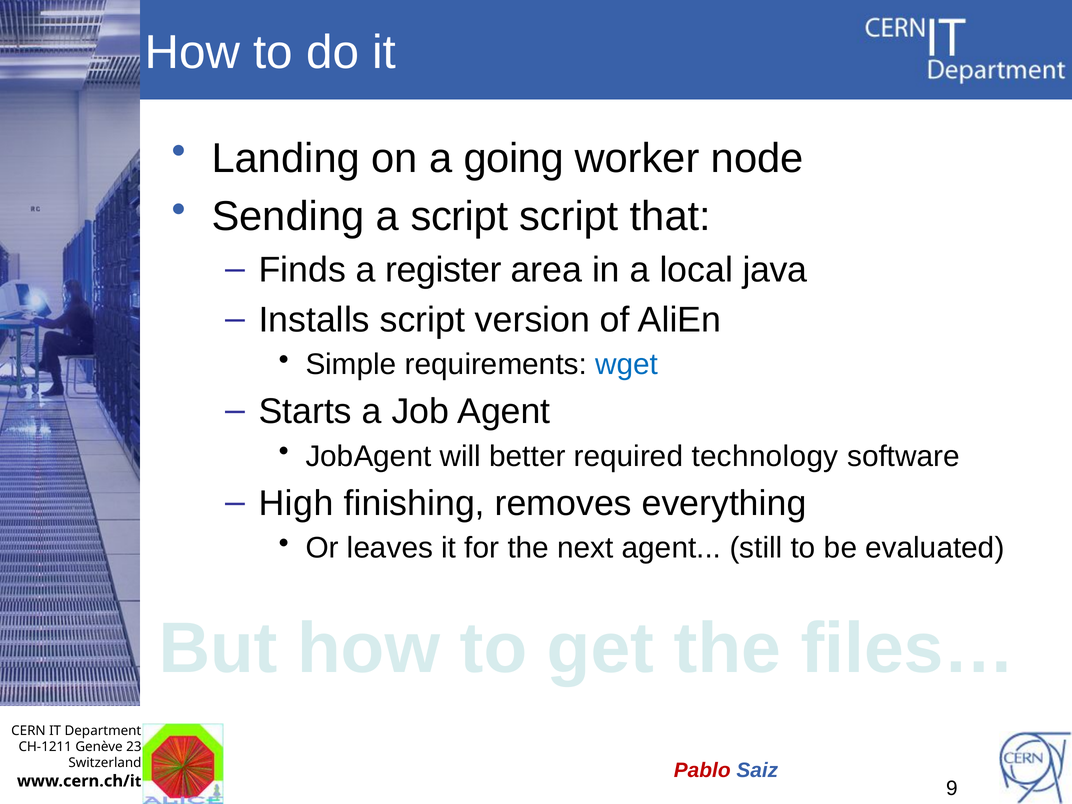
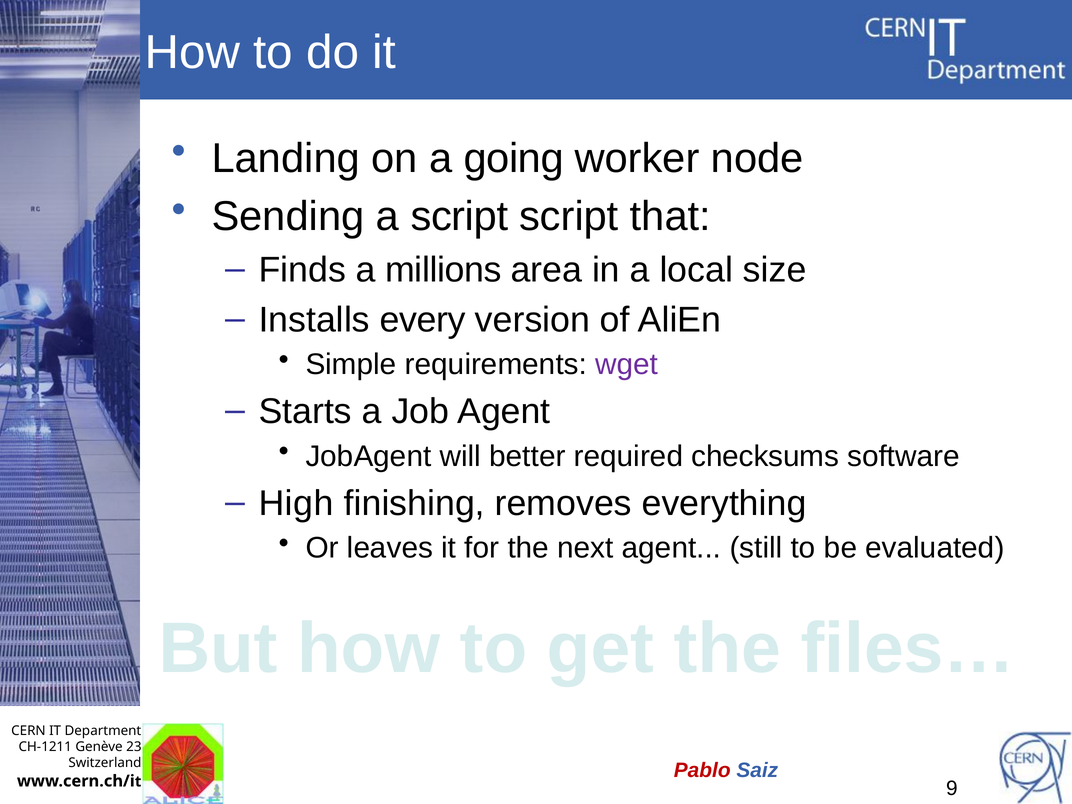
register: register -> millions (443, 270)
java: java -> size (775, 270)
Installs script: script -> every (423, 320)
wget colour: blue -> purple (627, 365)
technology: technology -> checksums (765, 456)
